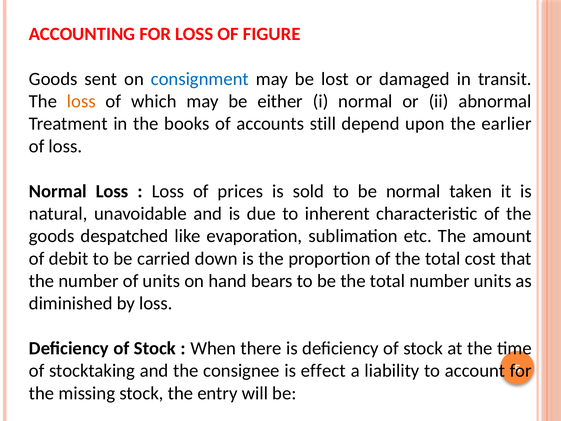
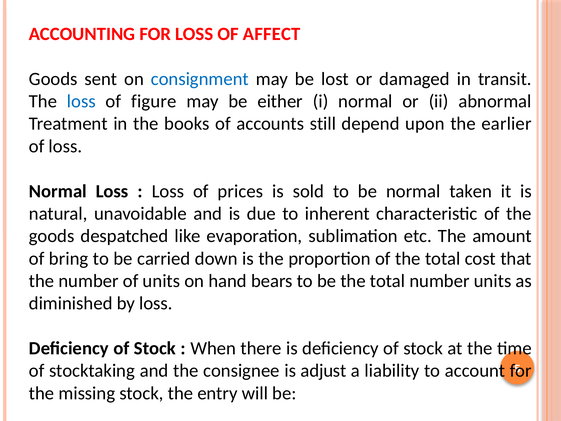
FIGURE: FIGURE -> AFFECT (272, 34)
loss colour: orange -> blue (81, 101)
which: which -> figure (154, 101)
debit: debit -> bring (69, 258)
effect: effect -> adjust (323, 371)
